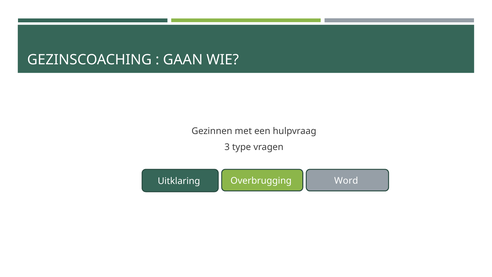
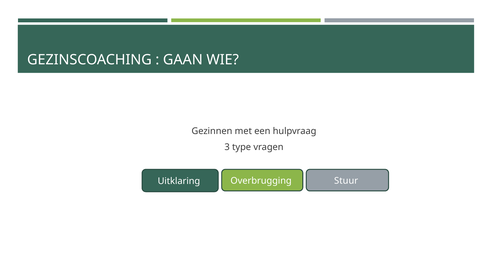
Word: Word -> Stuur (346, 181)
